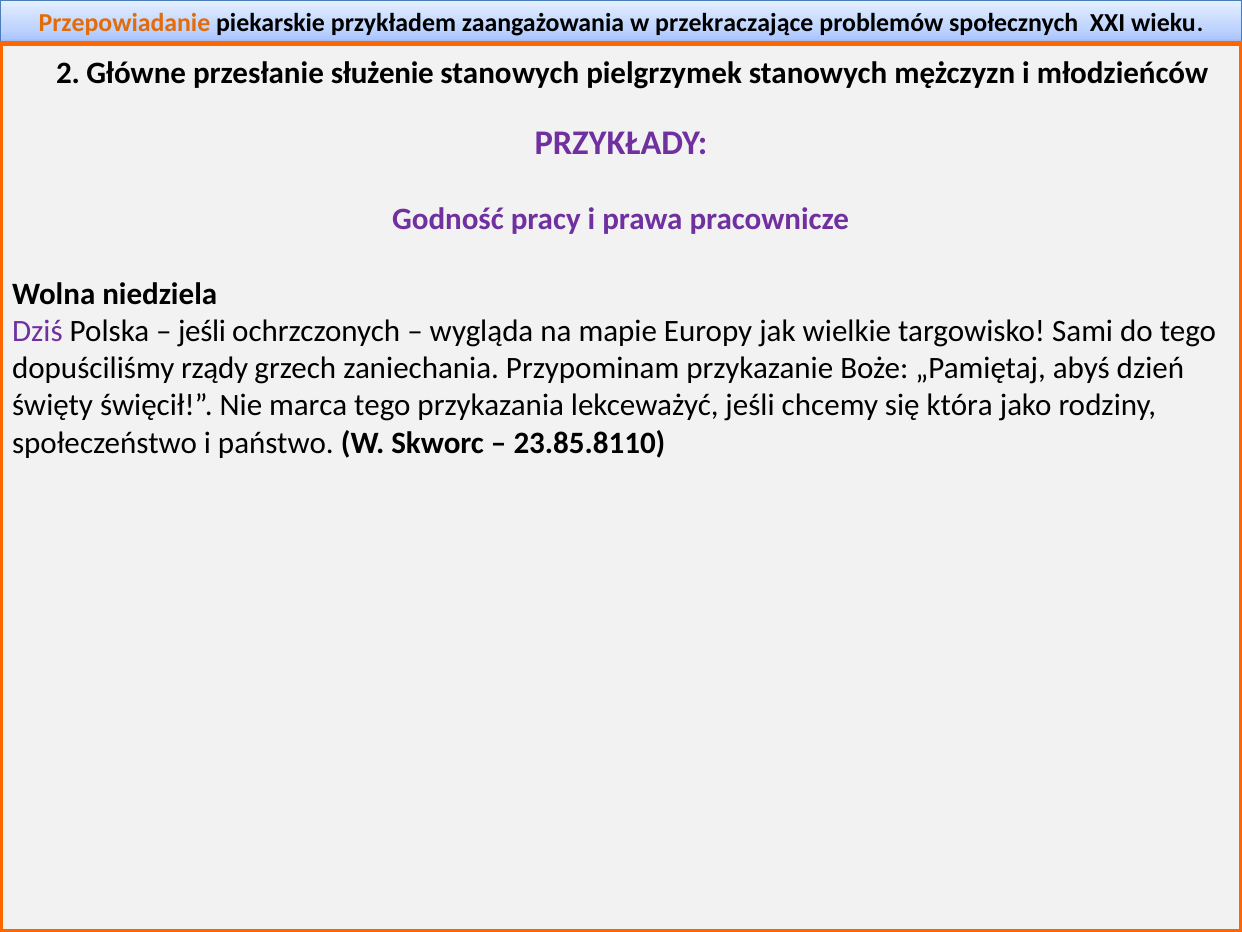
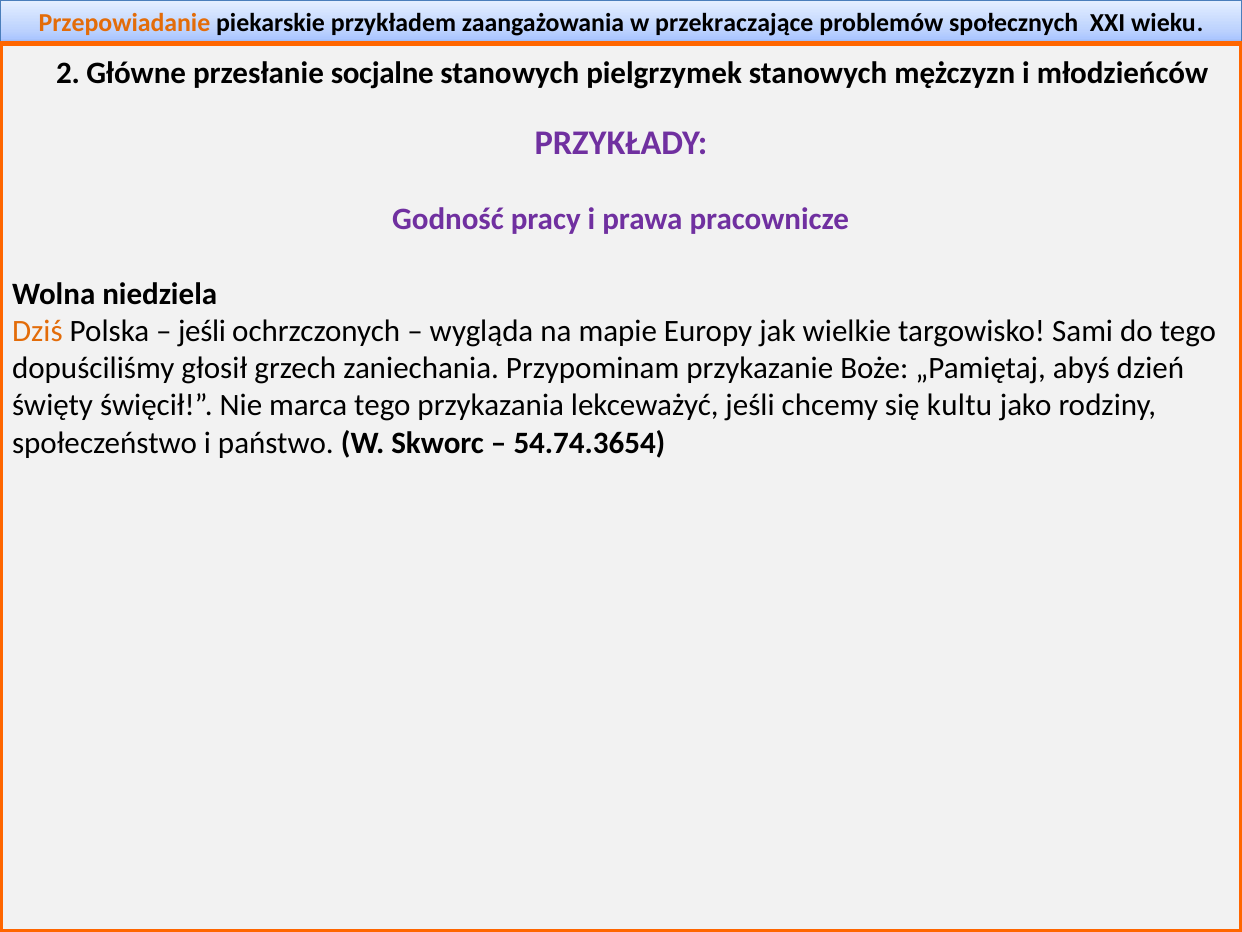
służenie: służenie -> socjalne (382, 73)
Dziś colour: purple -> orange (37, 331)
rządy: rządy -> głosił (214, 368)
która: która -> kultu (960, 406)
23.85.8110: 23.85.8110 -> 54.74.3654 (589, 443)
